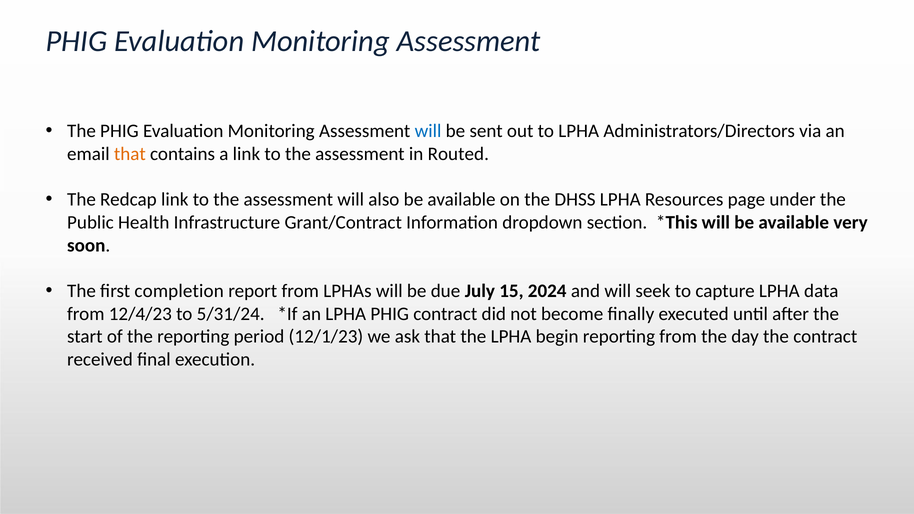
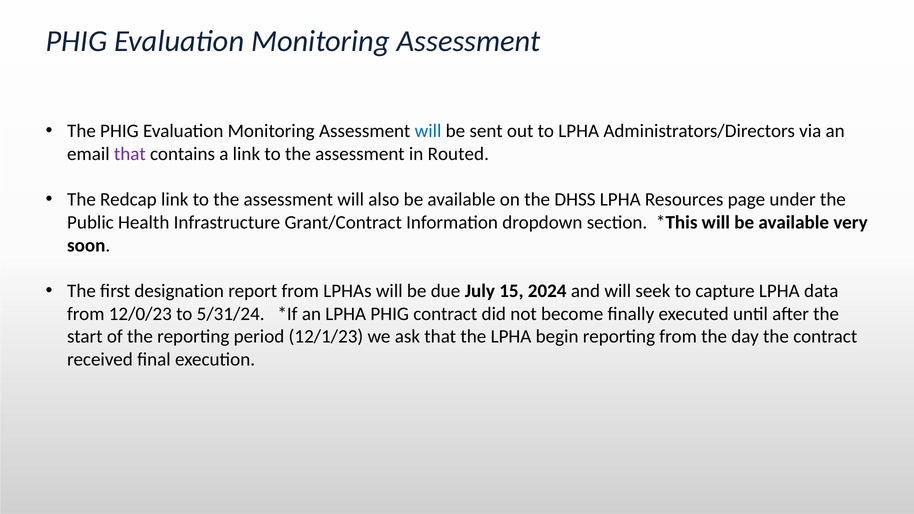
that colour: orange -> purple (130, 154)
completion: completion -> designation (179, 291)
12/4/23: 12/4/23 -> 12/0/23 (140, 314)
